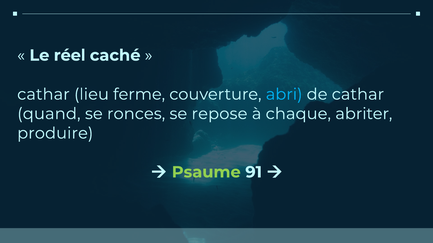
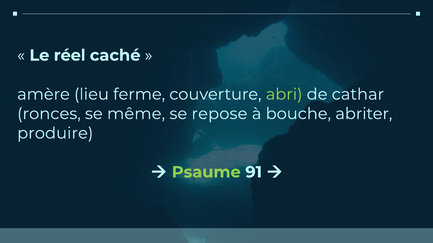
cathar: cathar -> amère (43, 95)
abri colour: light blue -> light green (284, 95)
quand: quand -> ronces (49, 114)
ronces: ronces -> même (136, 114)
chaque: chaque -> bouche (298, 114)
